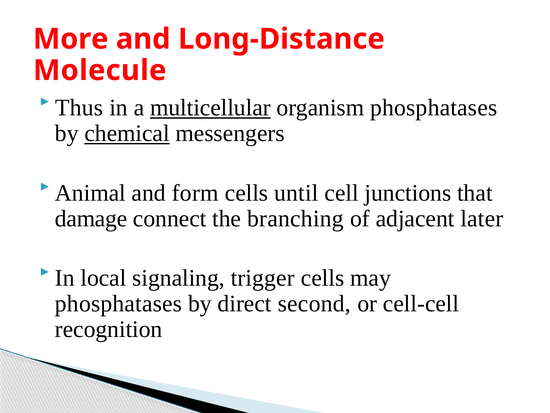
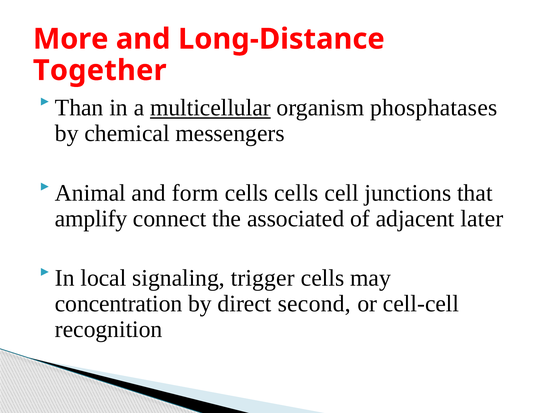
Molecule: Molecule -> Together (100, 70)
Thus: Thus -> Than (79, 108)
chemical underline: present -> none (127, 133)
cells until: until -> cells (296, 193)
damage: damage -> amplify (91, 218)
branching: branching -> associated (296, 218)
phosphatases: phosphatases -> concentration (119, 303)
